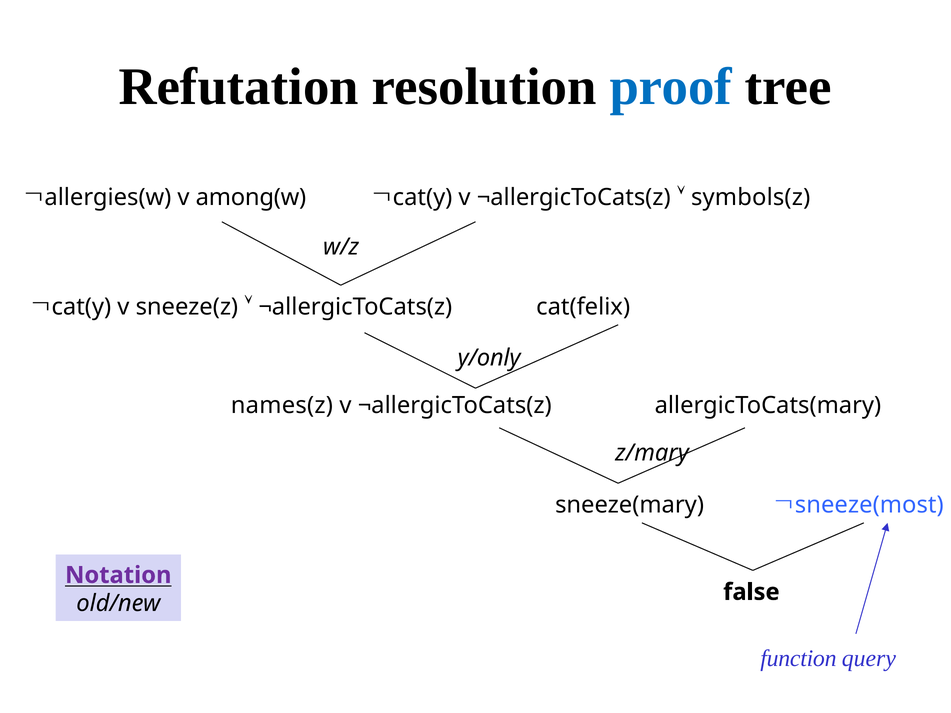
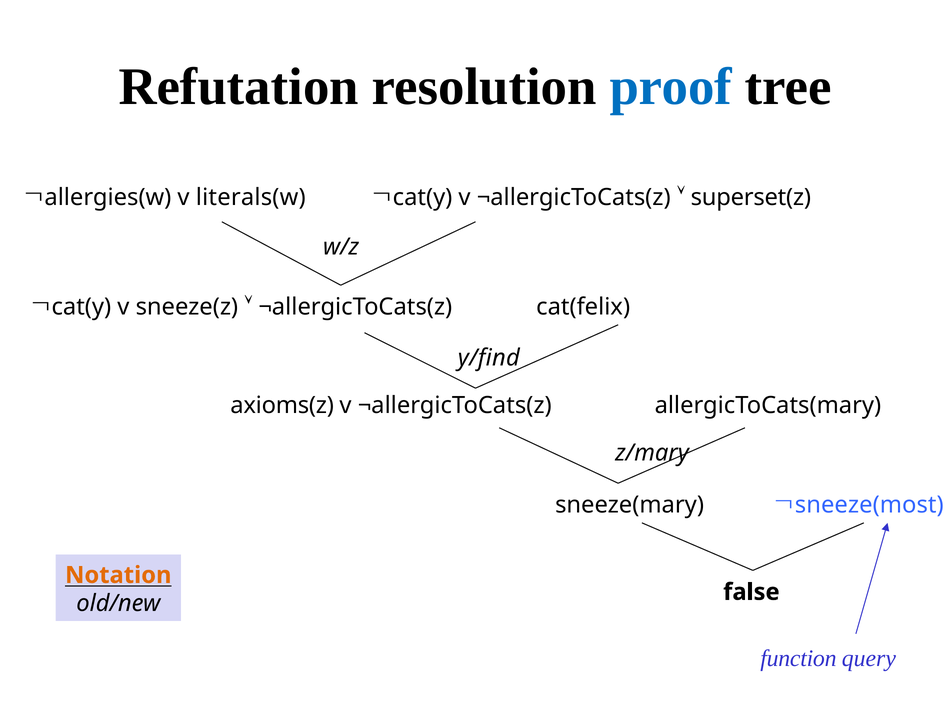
among(w: among(w -> literals(w (251, 197)
symbols(z: symbols(z -> superset(z (751, 197)
y/only: y/only -> y/find (489, 358)
names(z: names(z -> axioms(z (282, 406)
Notation colour: purple -> orange (118, 575)
